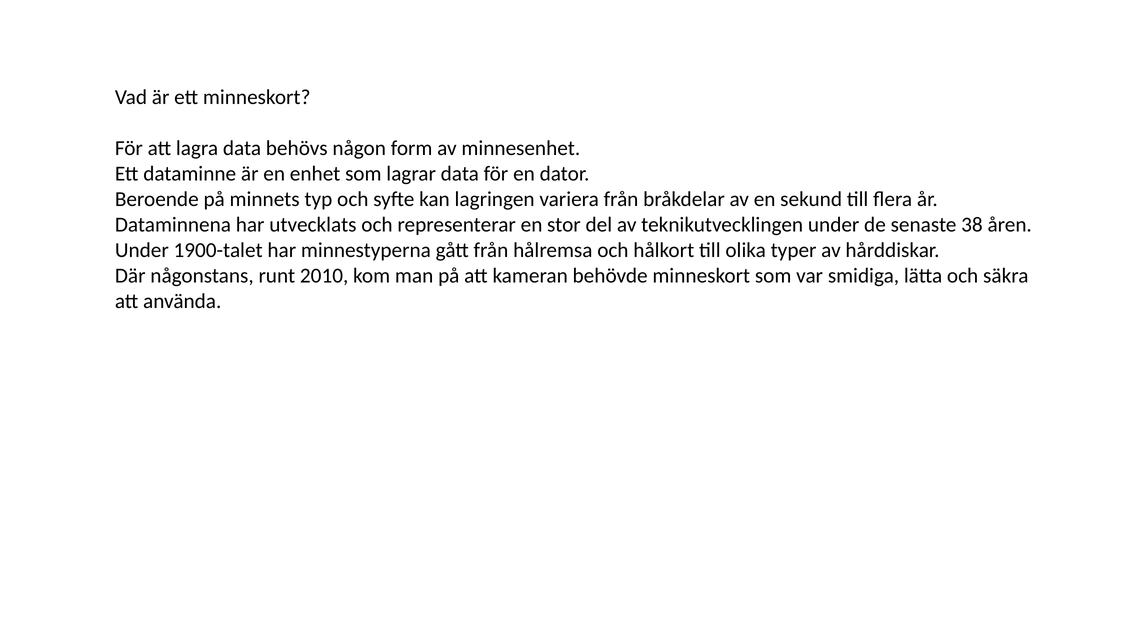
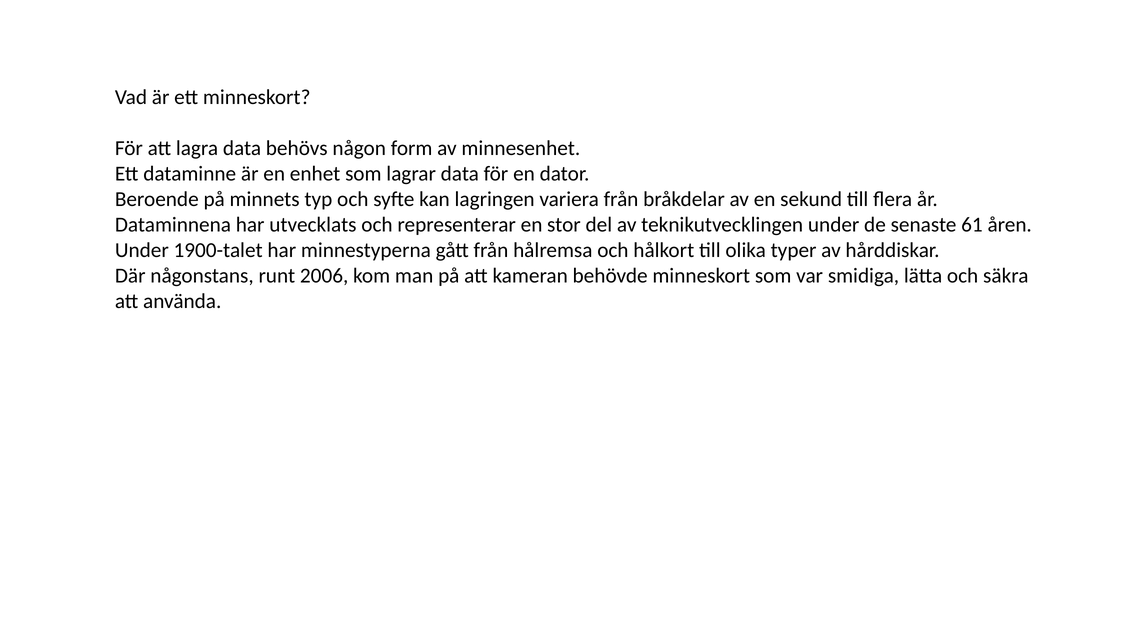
38: 38 -> 61 (972, 225)
2010: 2010 -> 2006 (324, 276)
